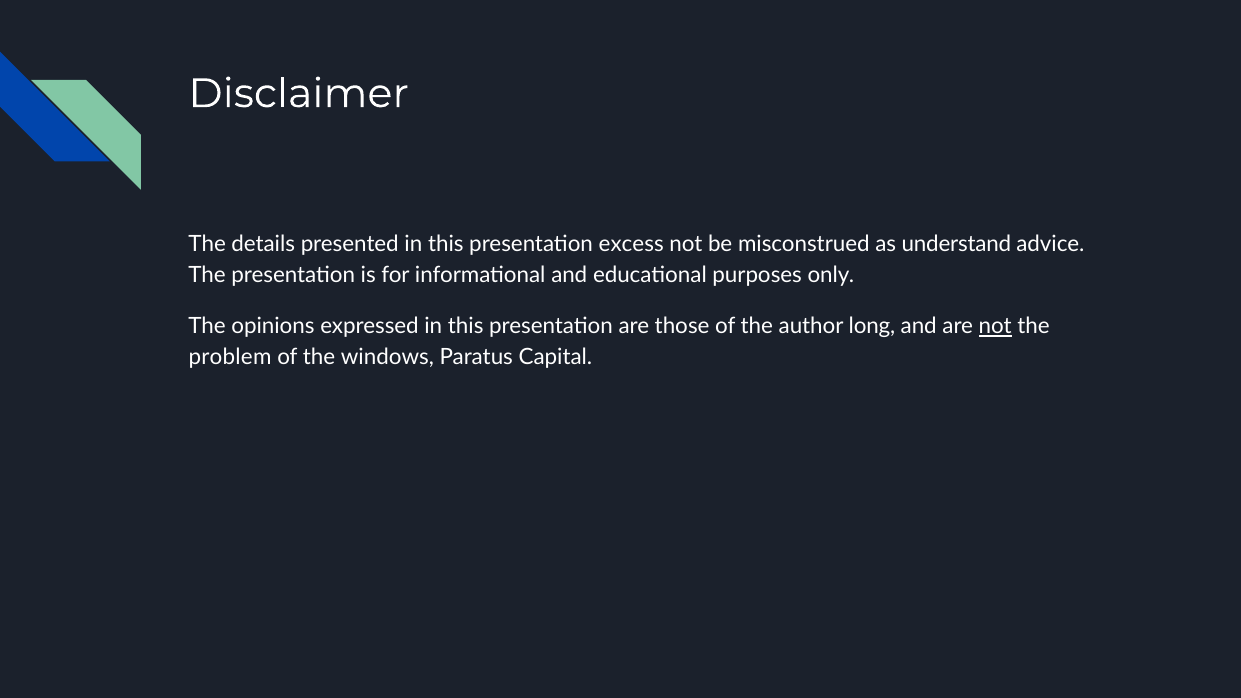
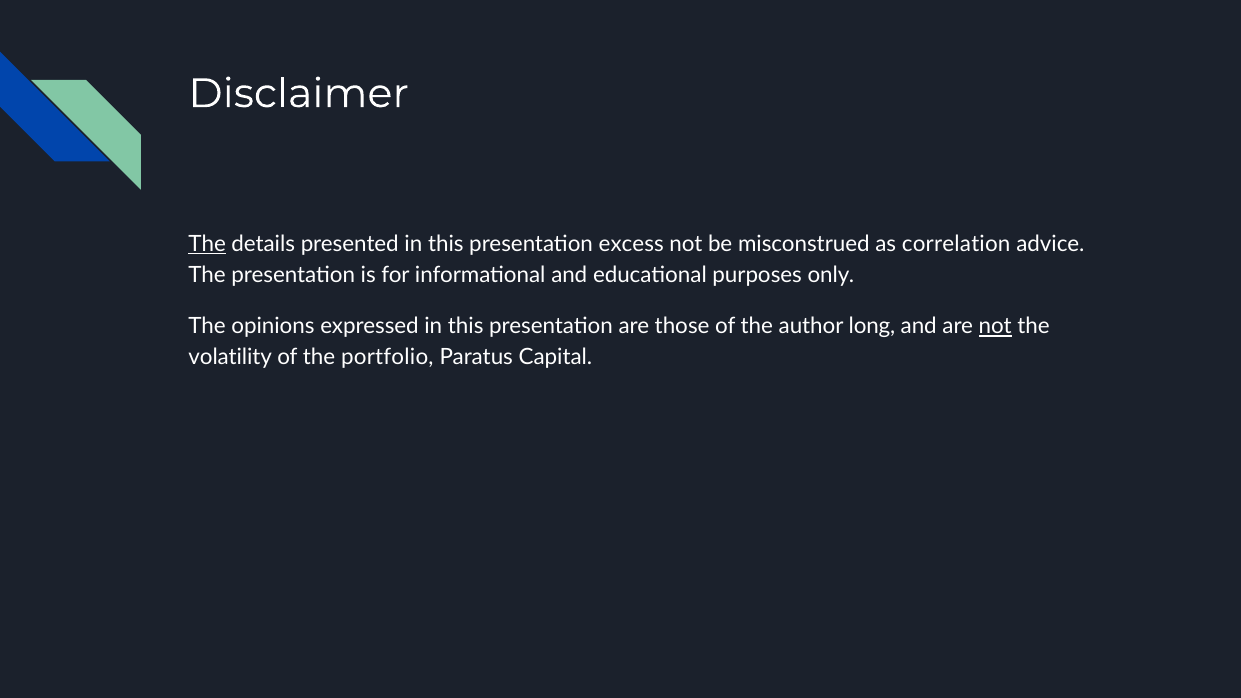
The underline: none -> present (207, 244)
understand: understand -> correlation (956, 244)
problem: problem -> volatility (230, 357)
windows: windows -> portfolio (387, 357)
